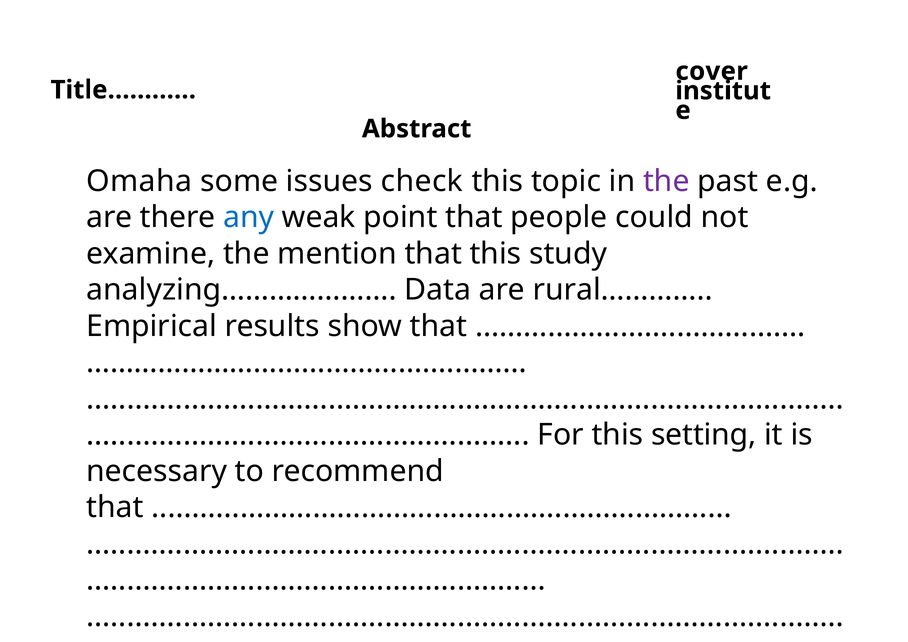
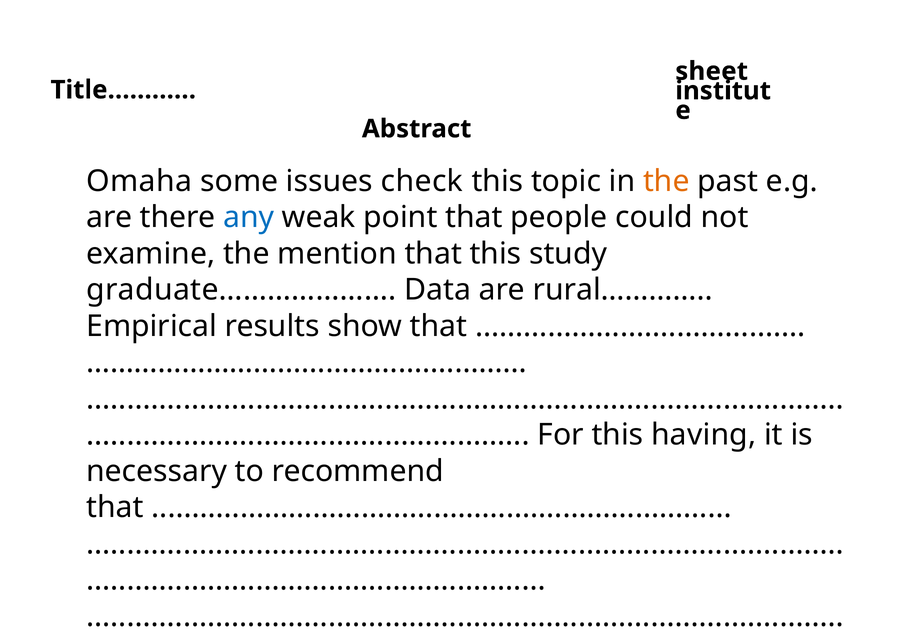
cover: cover -> sheet (712, 71)
the colour: purple -> orange (666, 181)
analyzing…………………: analyzing………………… -> graduate………………… (241, 290)
setting: setting -> having (704, 435)
